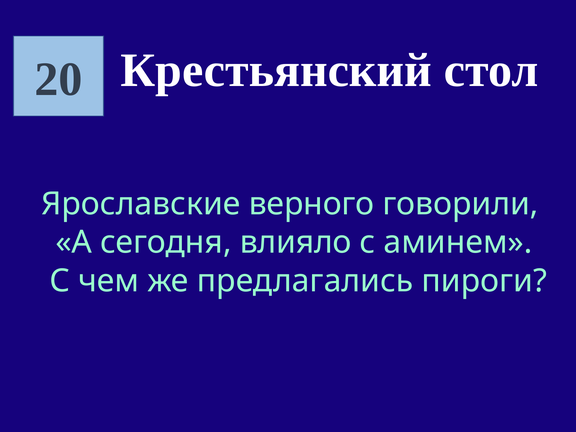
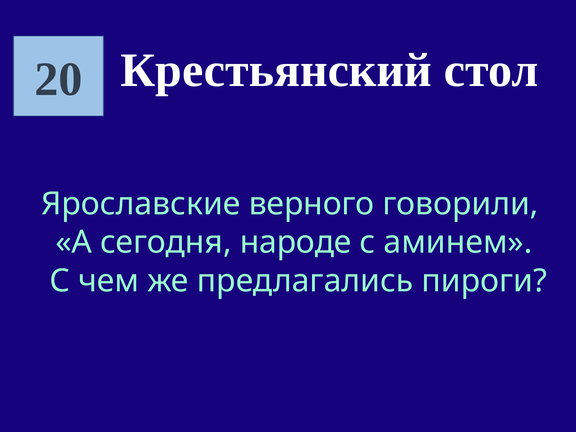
влияло: влияло -> народе (296, 242)
